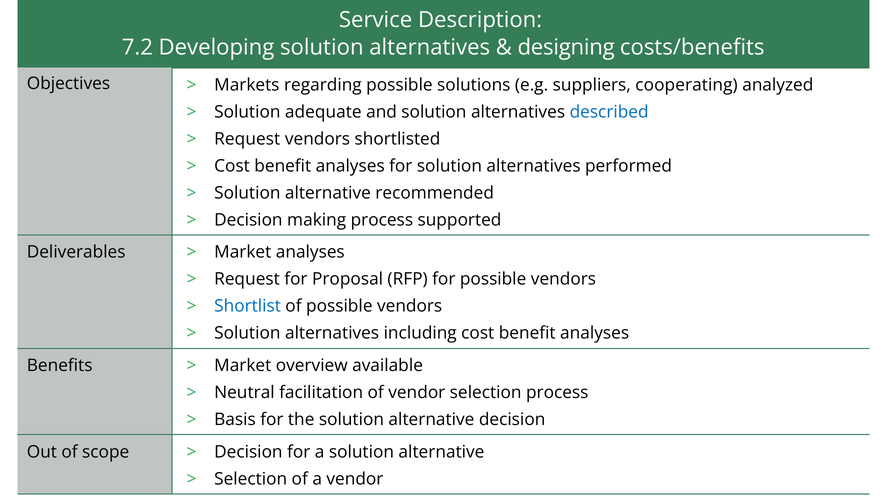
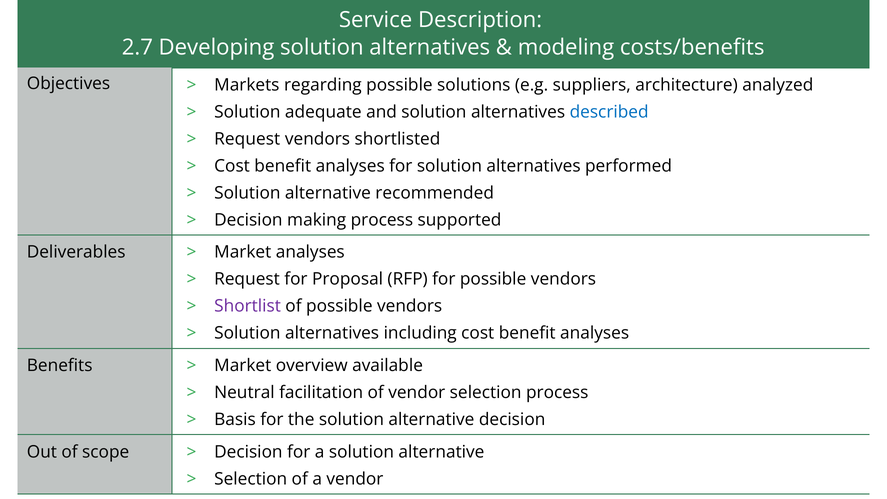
7.2: 7.2 -> 2.7 (137, 47)
designing: designing -> modeling (566, 47)
cooperating: cooperating -> architecture (687, 85)
Shortlist colour: blue -> purple (248, 306)
